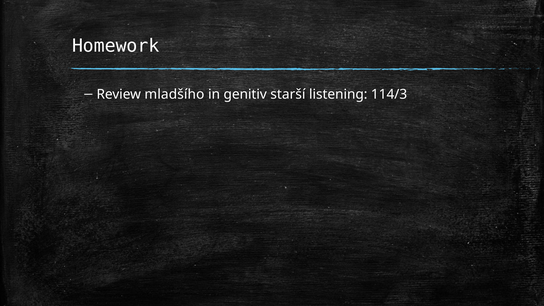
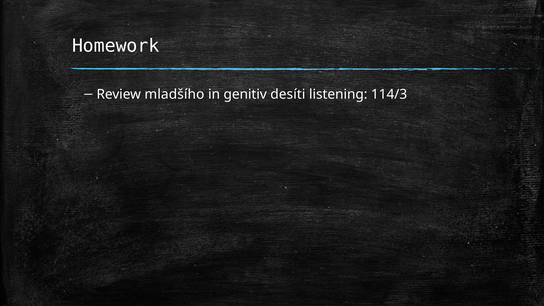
starší: starší -> desíti (288, 94)
